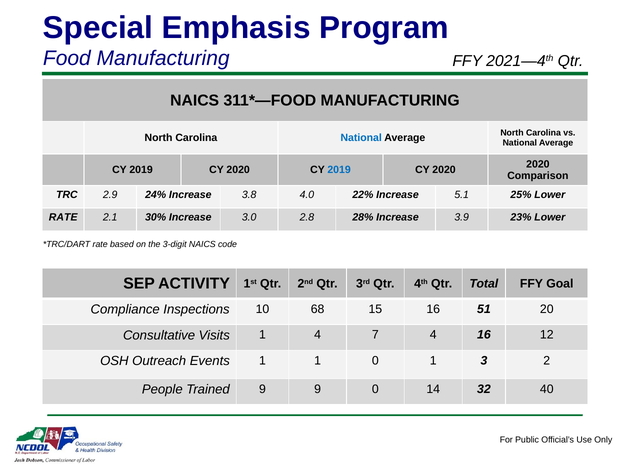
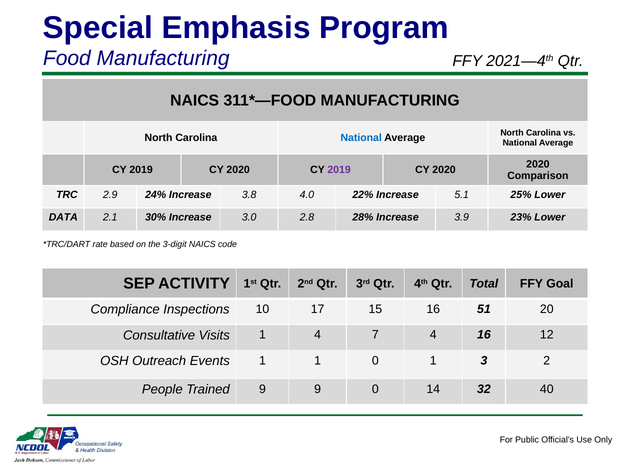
2019 colour: blue -> purple (339, 170)
RATE: RATE -> DATA (63, 217)
68: 68 -> 17 (318, 309)
